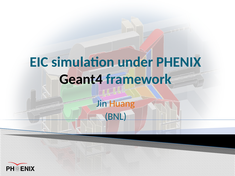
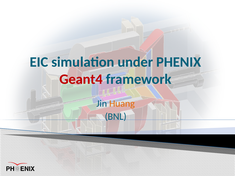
Geant4 colour: black -> red (81, 79)
